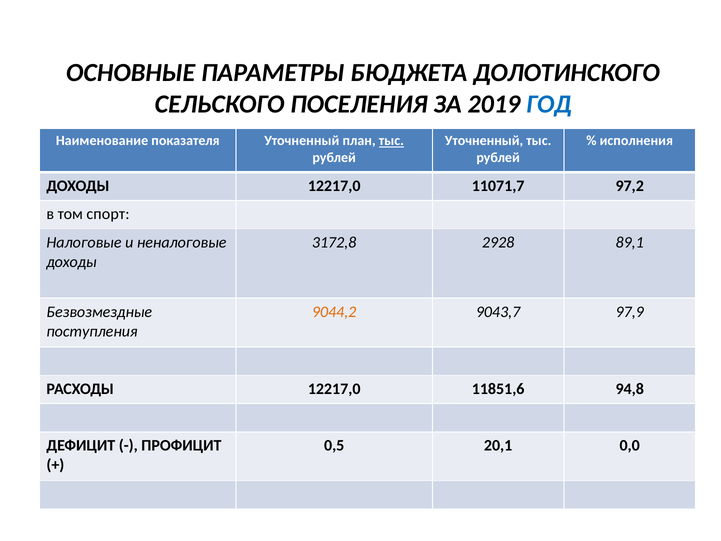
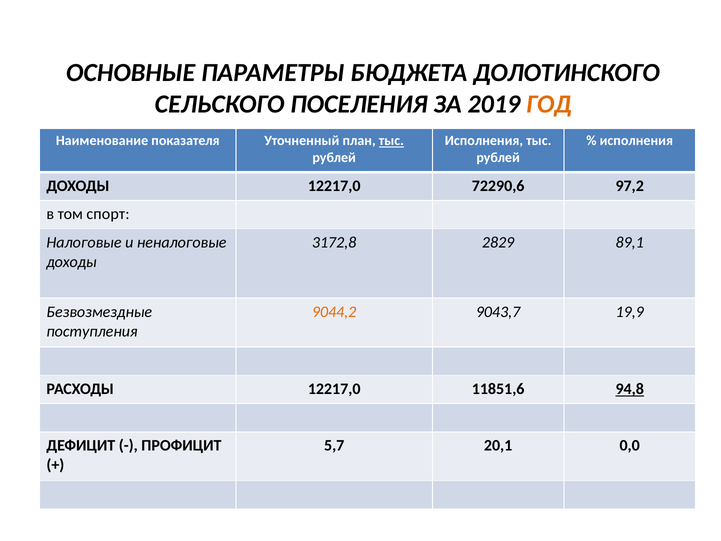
ГОД colour: blue -> orange (549, 104)
Уточненный: Уточненный -> Исполнения (484, 141)
11071,7: 11071,7 -> 72290,6 (498, 186)
2928: 2928 -> 2829 (498, 242)
97,9: 97,9 -> 19,9 (630, 312)
94,8 underline: none -> present (630, 389)
0,5: 0,5 -> 5,7 (334, 445)
